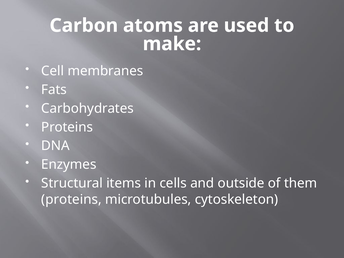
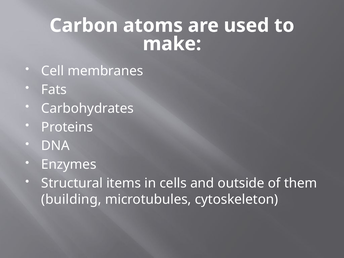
proteins: proteins -> building (71, 199)
